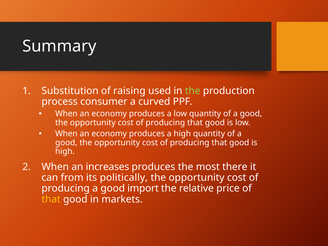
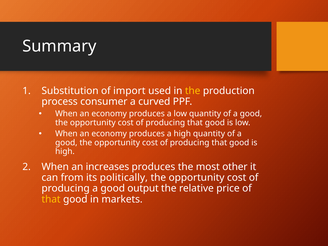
raising: raising -> import (129, 91)
the colour: light green -> yellow (193, 91)
there: there -> other (235, 167)
import: import -> output (143, 188)
